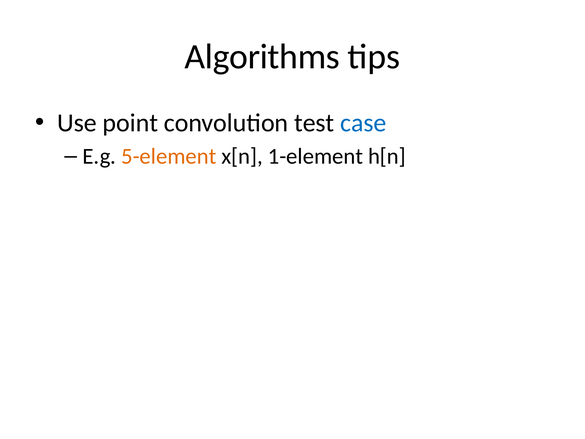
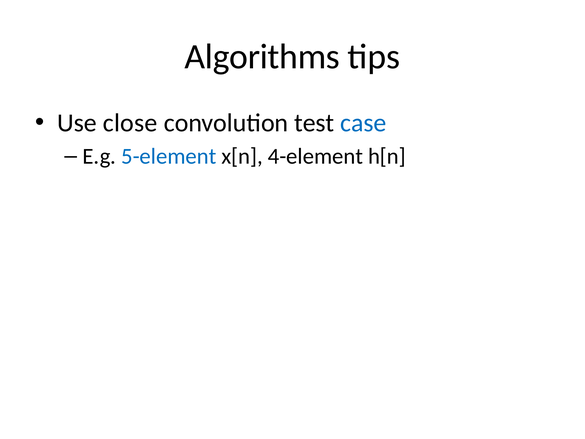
point: point -> close (130, 123)
5-element colour: orange -> blue (169, 156)
1-element: 1-element -> 4-element (315, 156)
